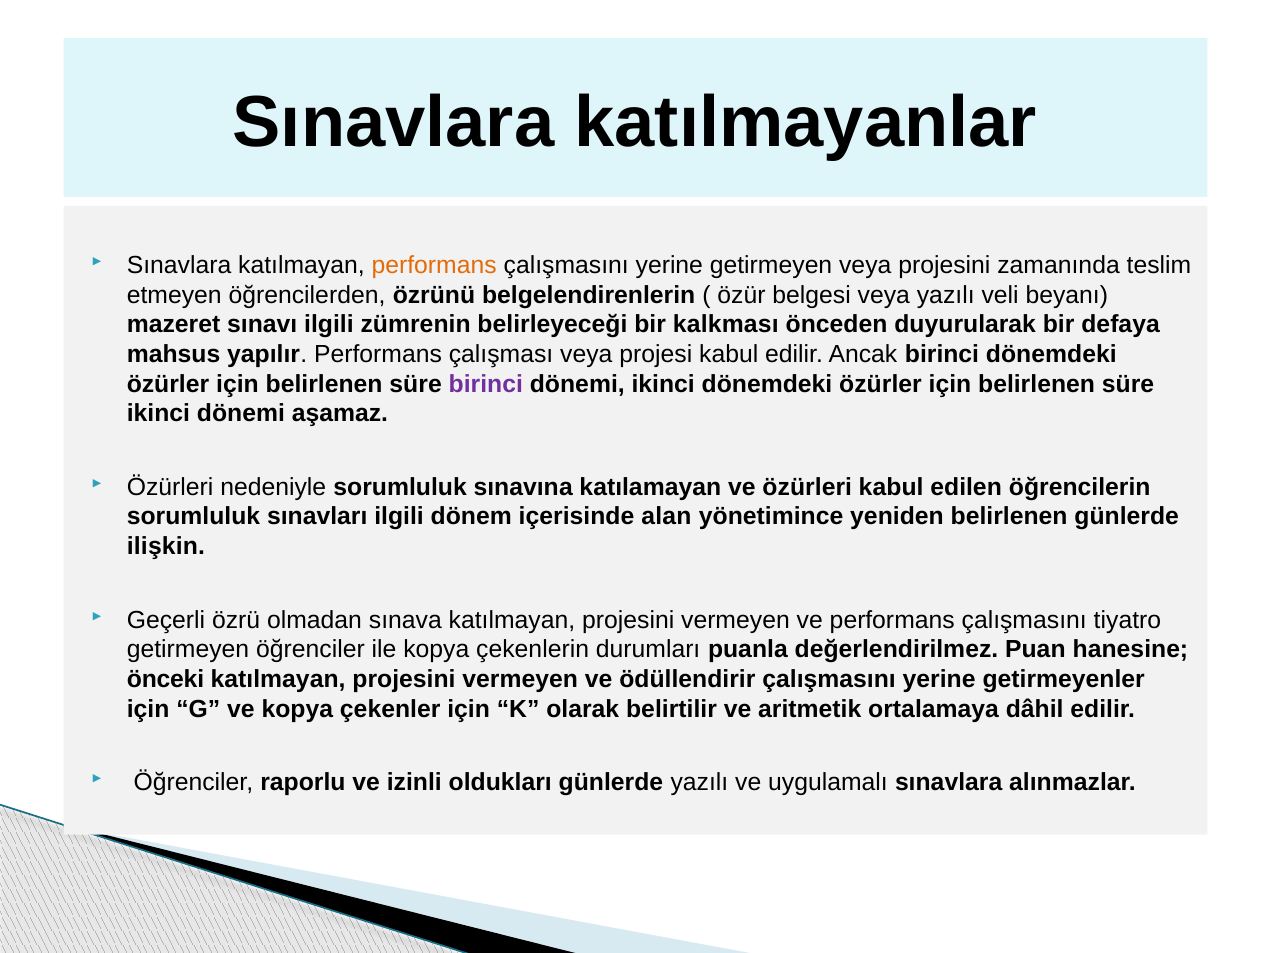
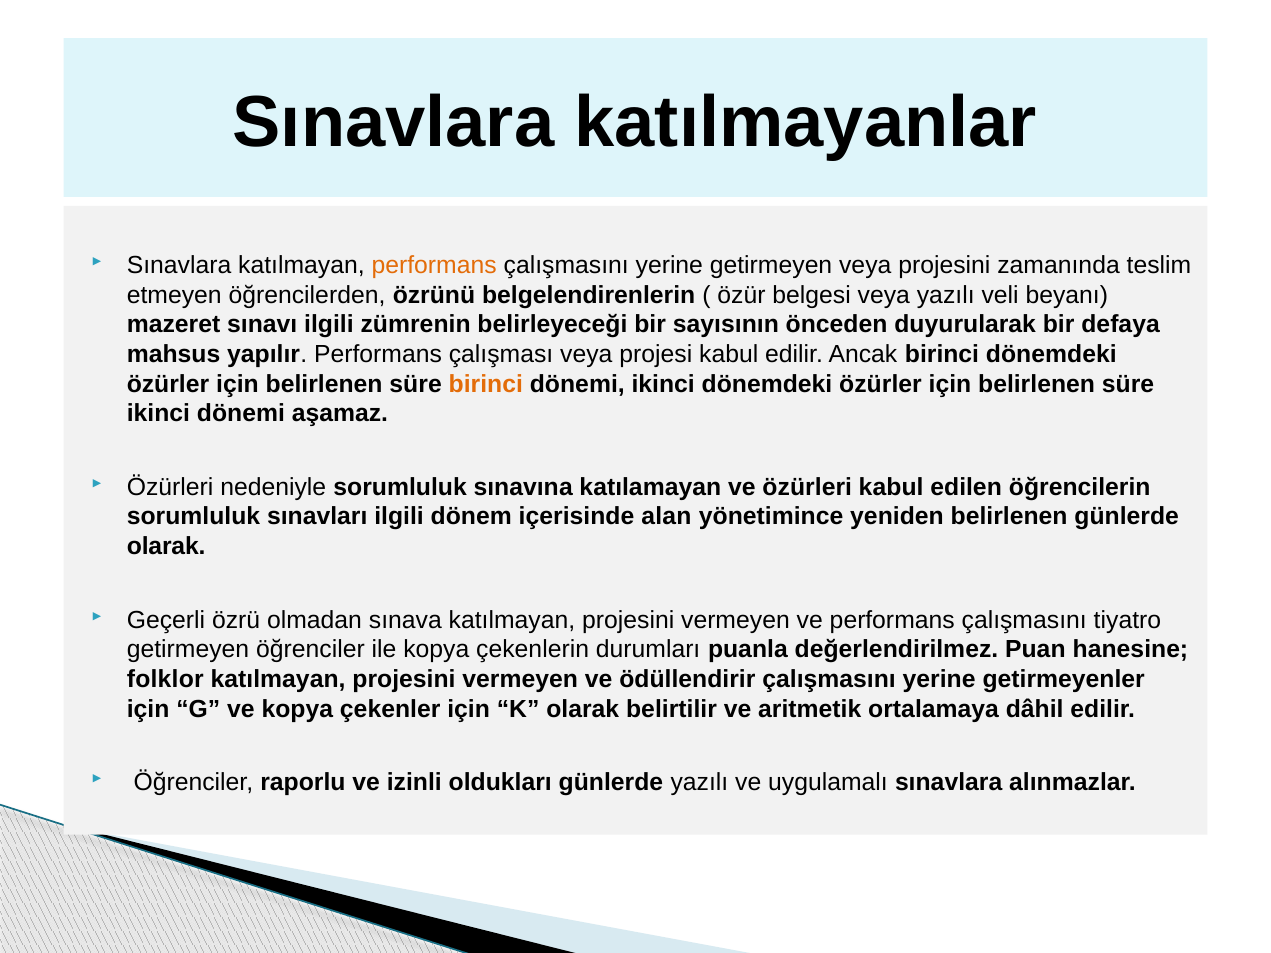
kalkması: kalkması -> sayısının (726, 325)
birinci colour: purple -> orange (486, 384)
ilişkin: ilişkin -> olarak (166, 547)
önceki: önceki -> folklor (165, 679)
